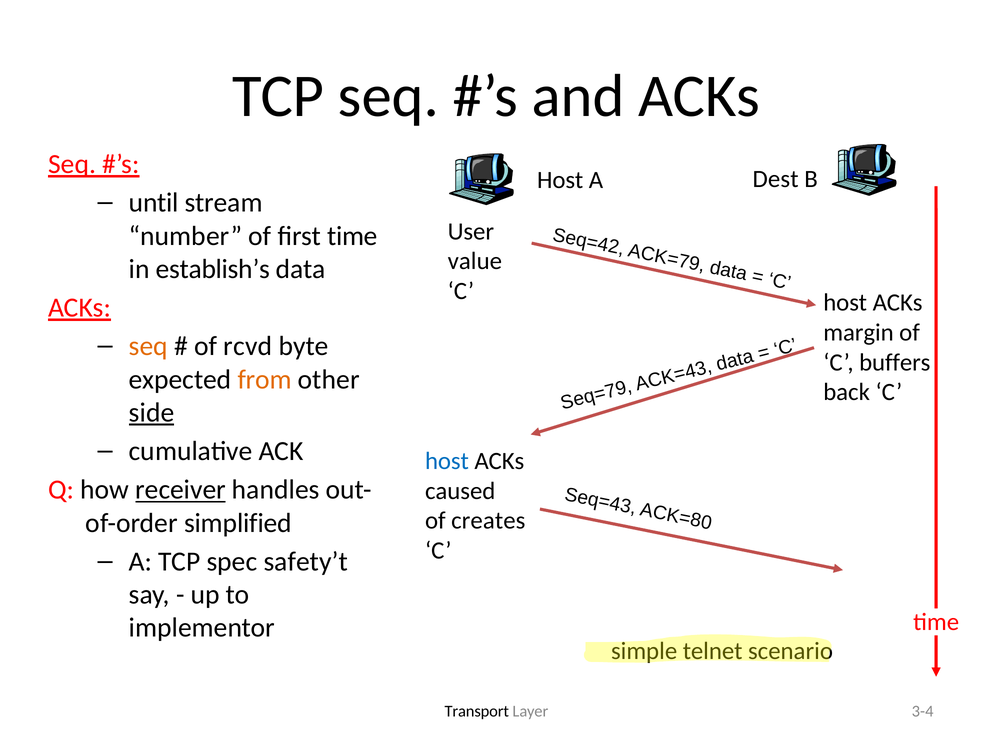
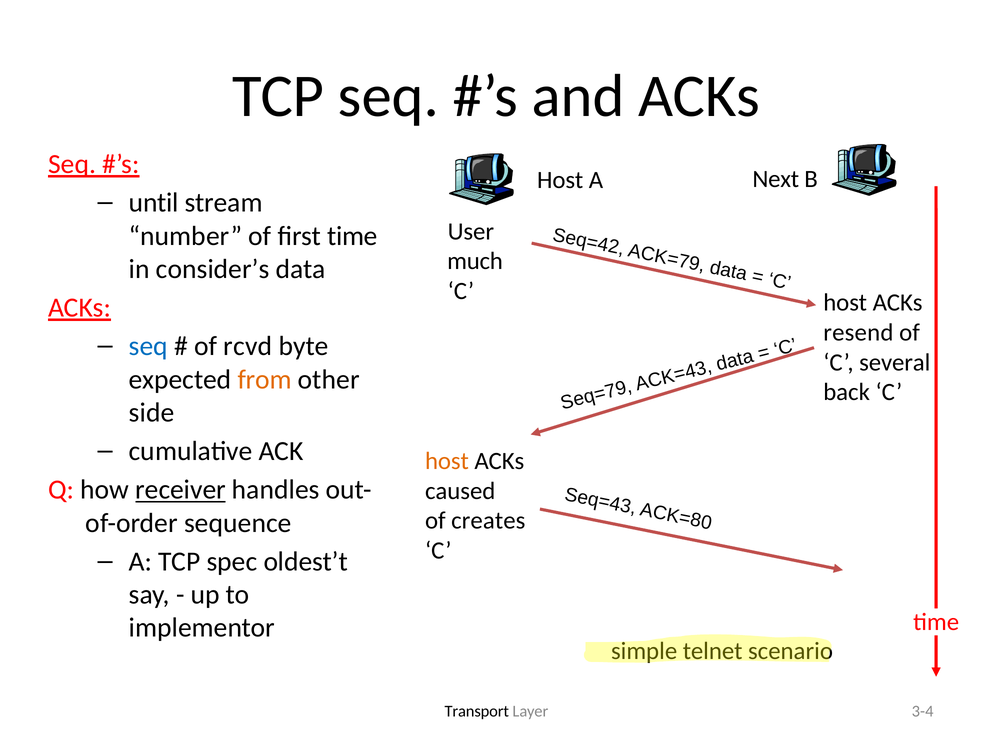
Dest: Dest -> Next (776, 179)
value: value -> much (475, 261)
establish’s: establish’s -> consider’s (213, 269)
margin: margin -> resend (858, 332)
seq colour: orange -> blue (148, 346)
buffers: buffers -> several (895, 362)
side underline: present -> none (152, 412)
host colour: blue -> orange (447, 461)
simplified: simplified -> sequence (238, 523)
safety’t: safety’t -> oldest’t (306, 561)
